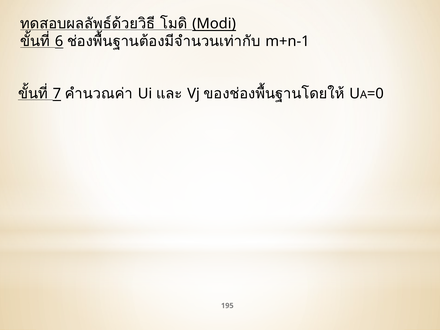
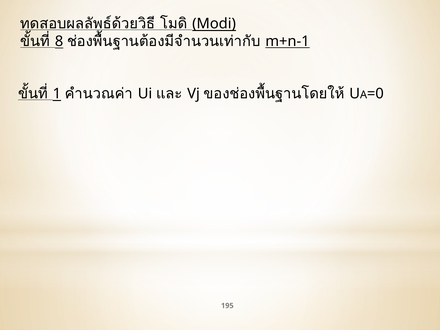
6: 6 -> 8 (59, 41)
m+n-1 underline: none -> present (287, 41)
7: 7 -> 1 (57, 94)
